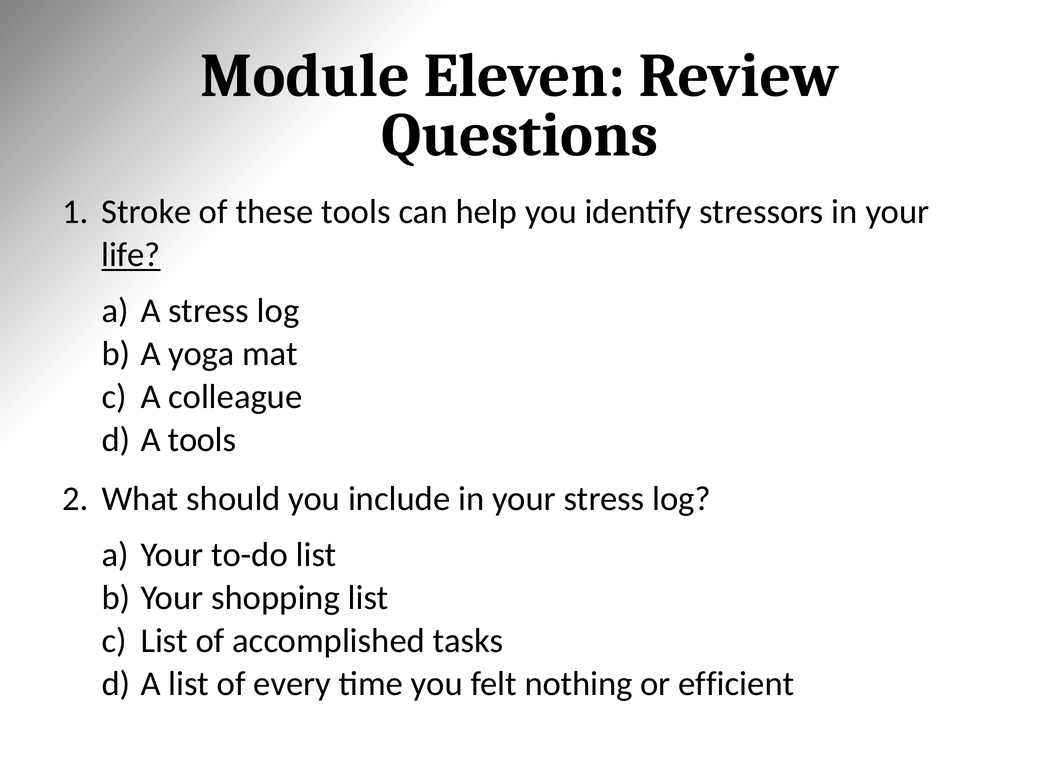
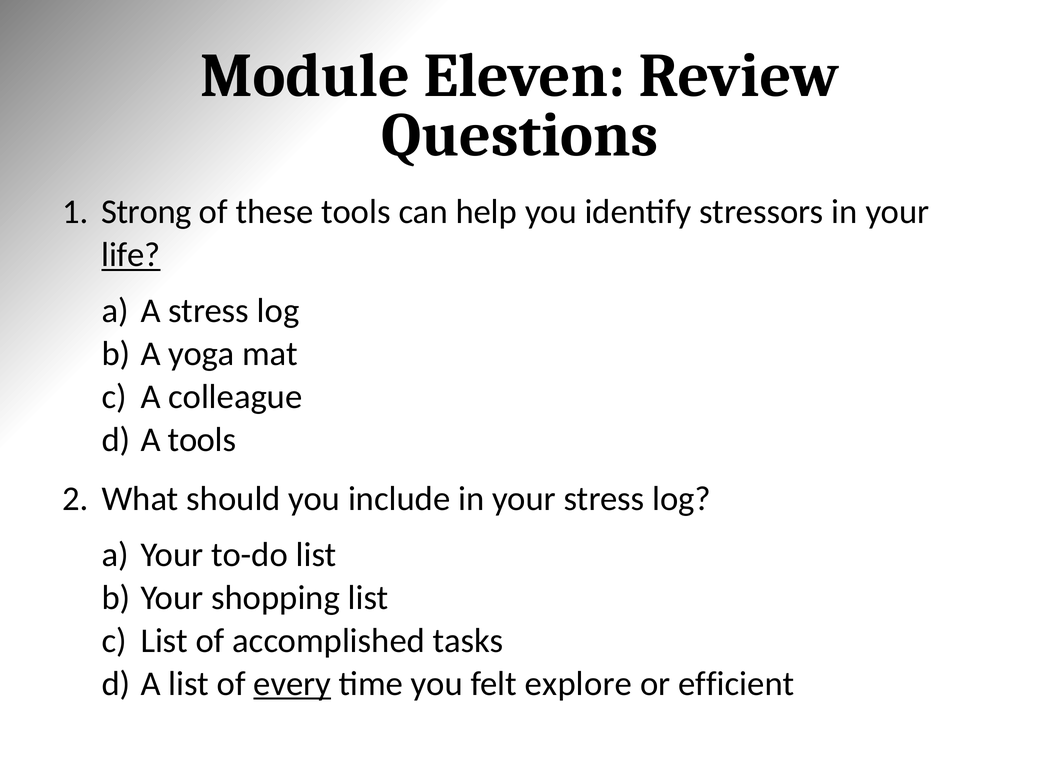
Stroke: Stroke -> Strong (146, 212)
every underline: none -> present (292, 684)
nothing: nothing -> explore (578, 684)
